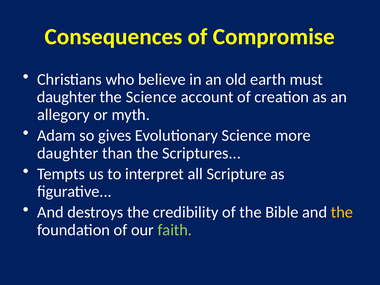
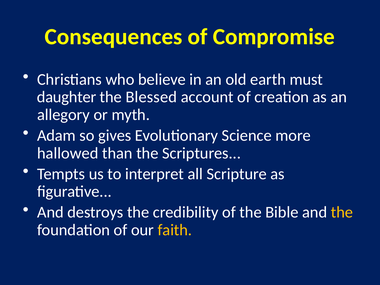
the Science: Science -> Blessed (151, 97)
daughter: daughter -> hallowed (68, 153)
faith colour: light green -> yellow (175, 230)
